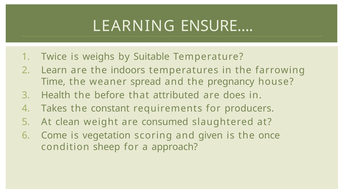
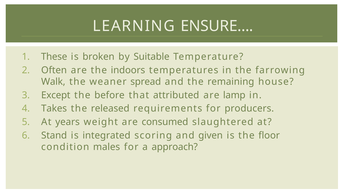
Twice: Twice -> These (54, 57)
weighs: weighs -> broken (99, 57)
Learn: Learn -> Often (54, 70)
Time: Time -> Walk (53, 81)
pregnancy: pregnancy -> remaining (231, 81)
Health: Health -> Except (56, 95)
does: does -> lamp (234, 95)
constant: constant -> released (110, 108)
clean: clean -> years (68, 122)
Come: Come -> Stand (54, 135)
vegetation: vegetation -> integrated (106, 135)
once: once -> floor (269, 135)
sheep: sheep -> males (107, 146)
